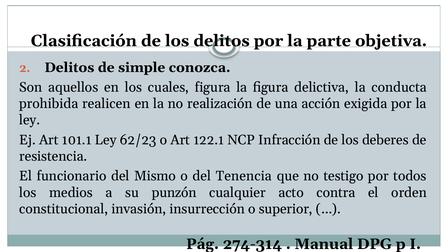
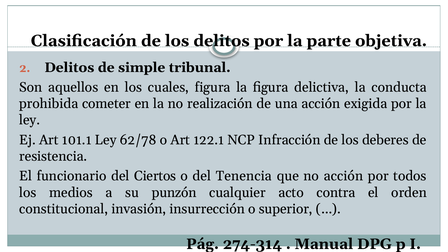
conozca: conozca -> tribunal (200, 67)
realicen: realicen -> cometer (106, 104)
62/23: 62/23 -> 62/78 (138, 140)
Mismo: Mismo -> Ciertos (155, 176)
no testigo: testigo -> acción (343, 176)
